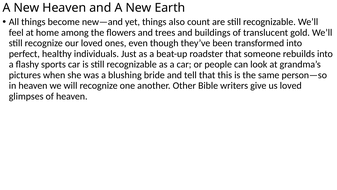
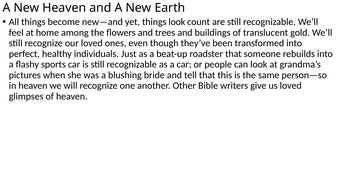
things also: also -> look (177, 22)
